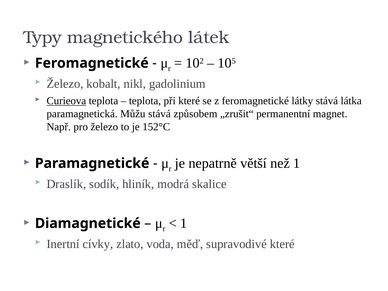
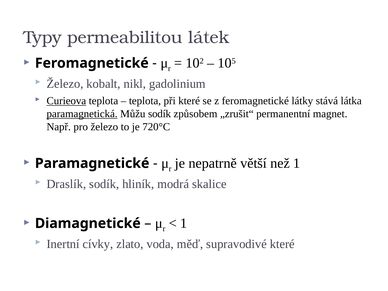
magnetického: magnetického -> permeabilitou (125, 37)
paramagnetická underline: none -> present (82, 114)
Můžu stává: stává -> sodík (160, 114)
152°C: 152°C -> 720°C (156, 127)
